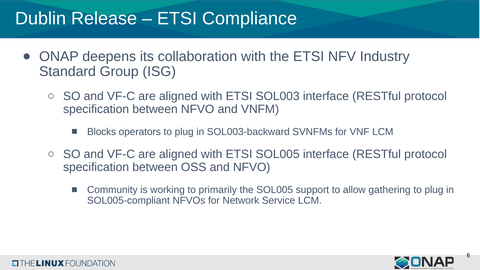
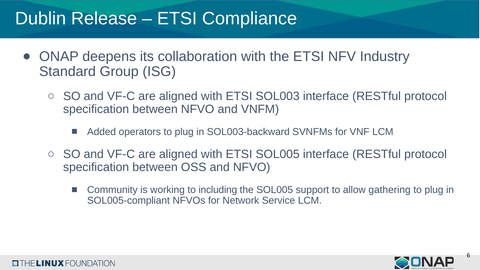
Blocks: Blocks -> Added (102, 132)
primarily: primarily -> including (218, 190)
